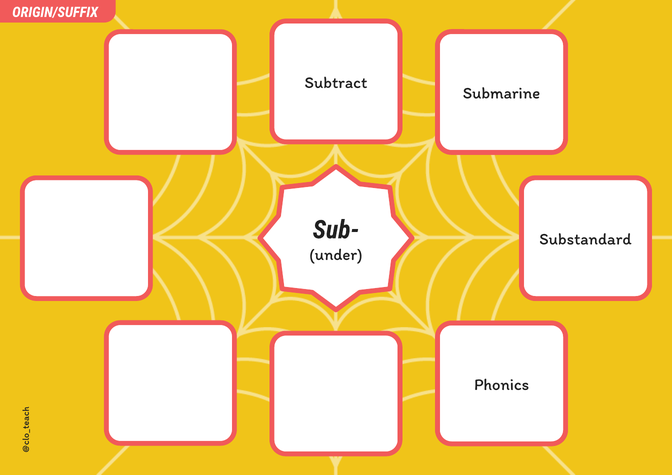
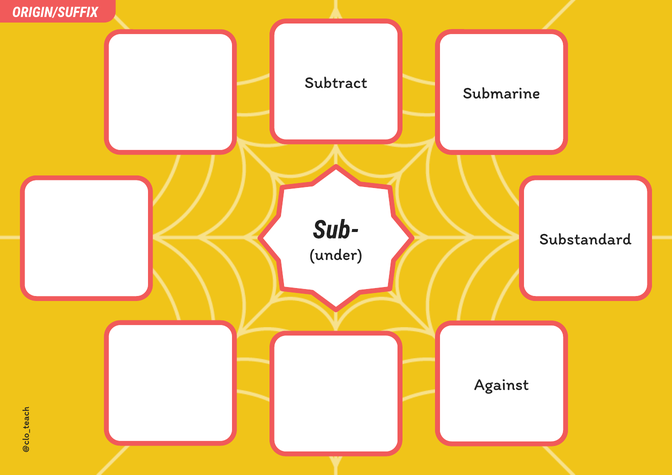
Phonics: Phonics -> Against (502, 385)
